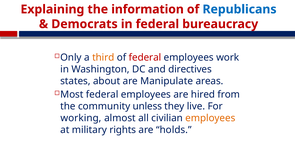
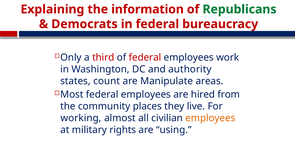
Republicans colour: blue -> green (240, 9)
third colour: orange -> red (103, 57)
directives: directives -> authority (190, 69)
about: about -> count (107, 81)
unless: unless -> places (147, 106)
holds: holds -> using (174, 130)
